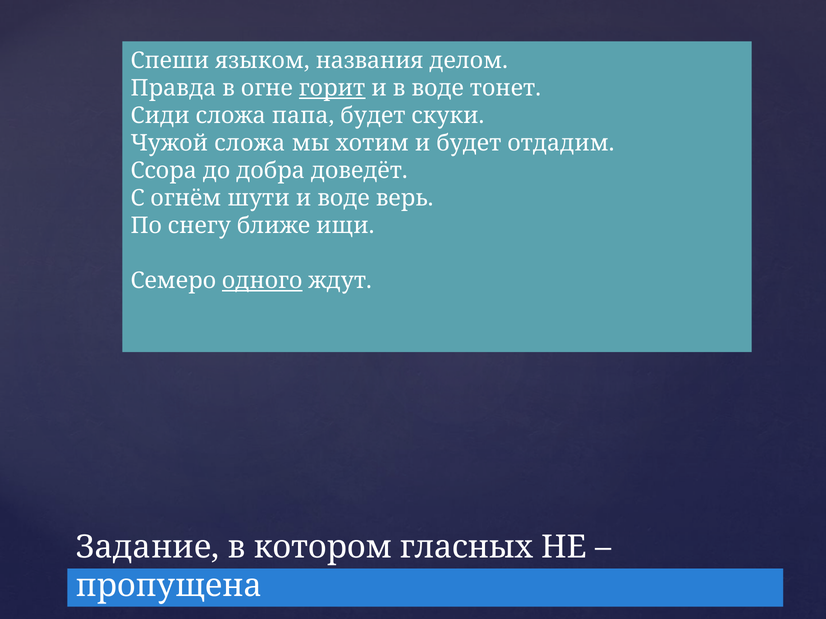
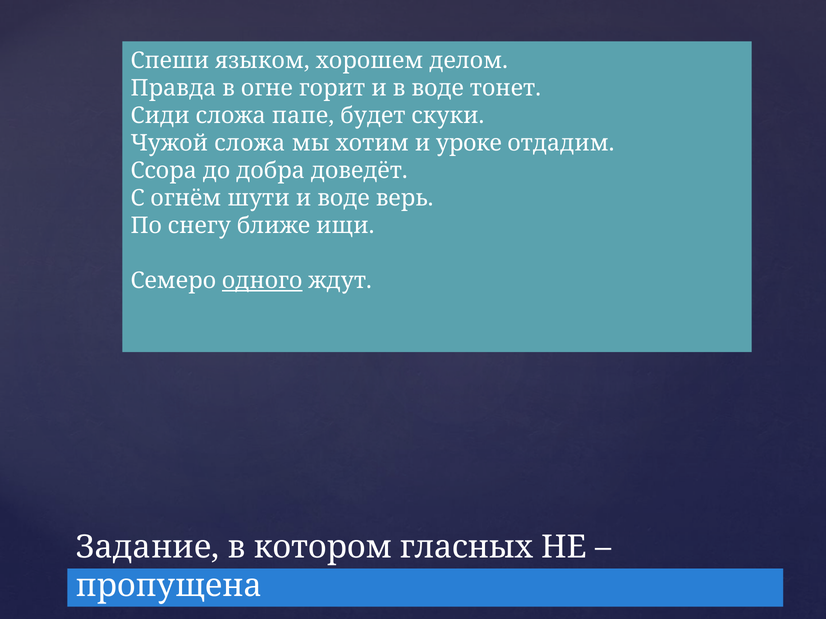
названия: названия -> хорошем (369, 61)
горит underline: present -> none (332, 88)
папа: папа -> папе (303, 116)
и будет: будет -> уроке (469, 143)
